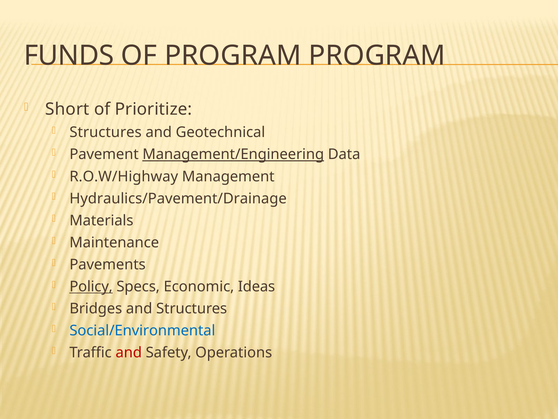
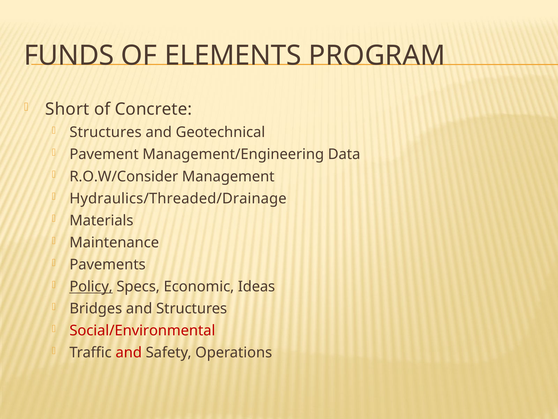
OF PROGRAM: PROGRAM -> ELEMENTS (233, 55)
Prioritize: Prioritize -> Concrete (153, 109)
Management/Engineering underline: present -> none (233, 154)
R.O.W/Highway: R.O.W/Highway -> R.O.W/Consider (124, 176)
Hydraulics/Pavement/Drainage: Hydraulics/Pavement/Drainage -> Hydraulics/Threaded/Drainage (178, 198)
Social/Environmental colour: blue -> red (142, 330)
